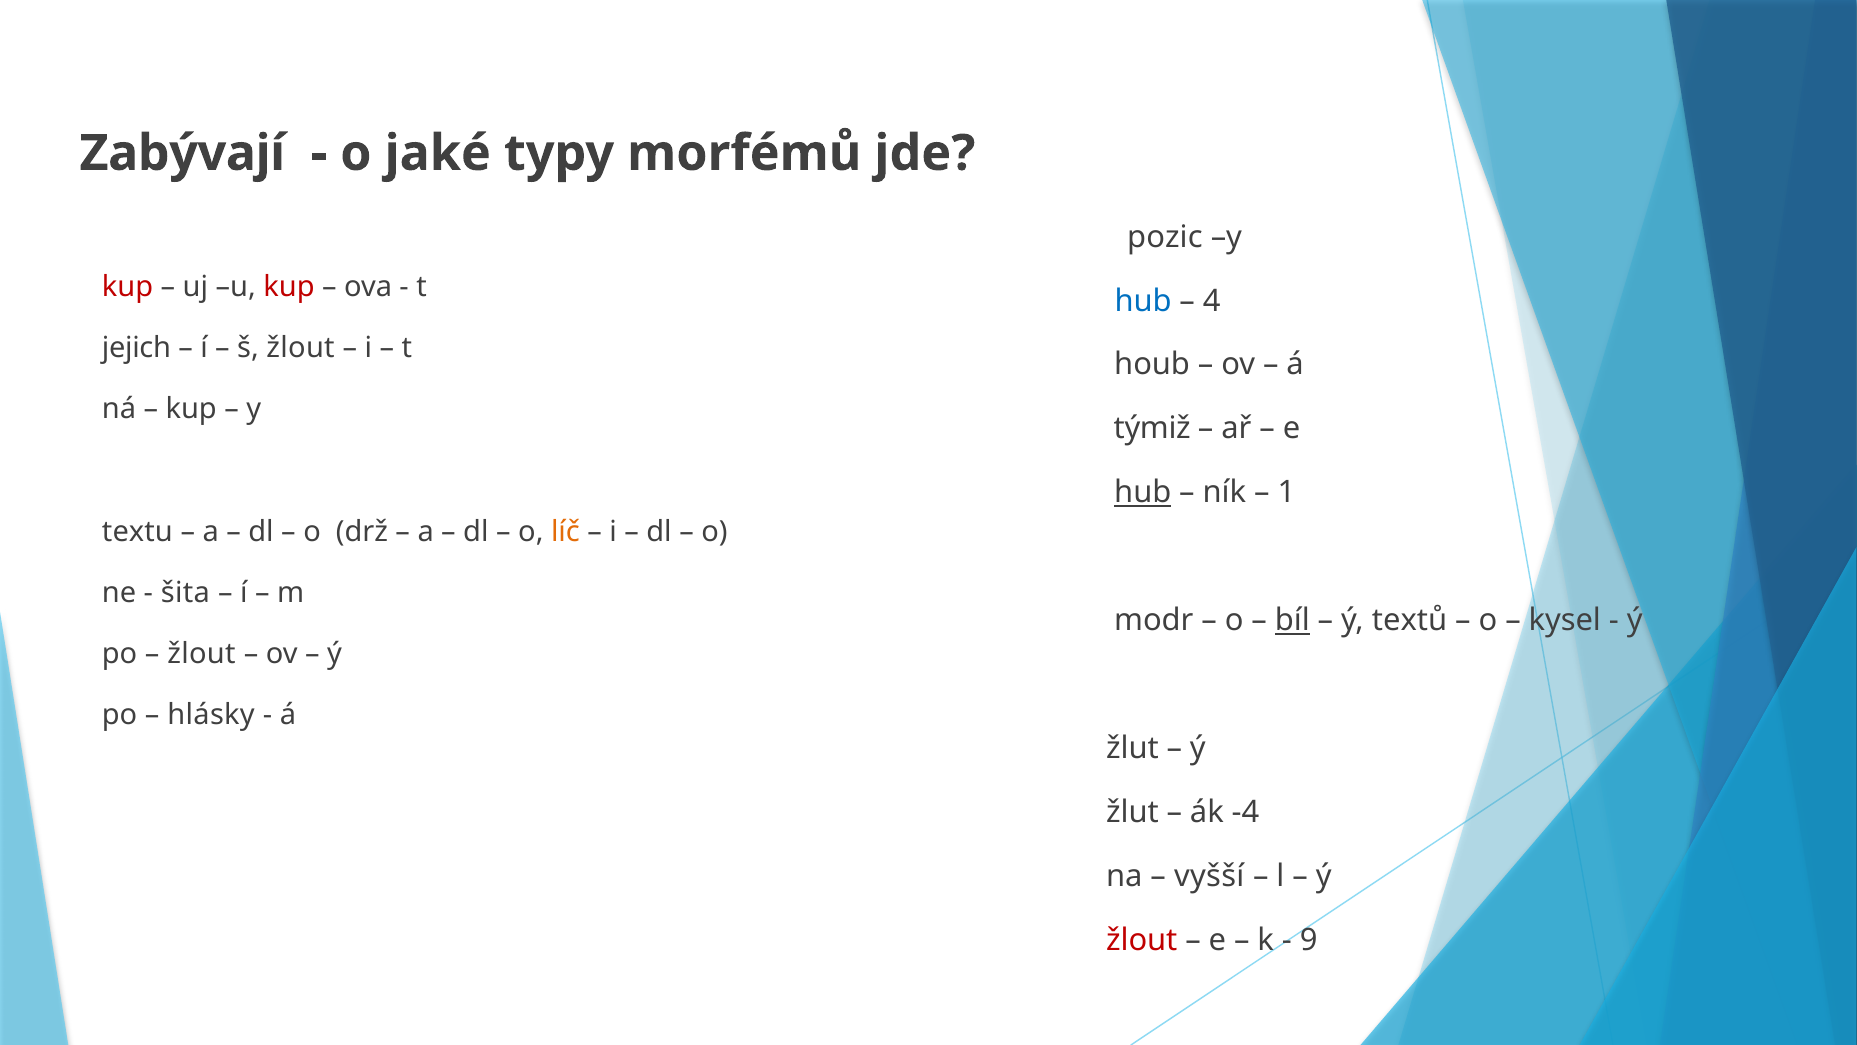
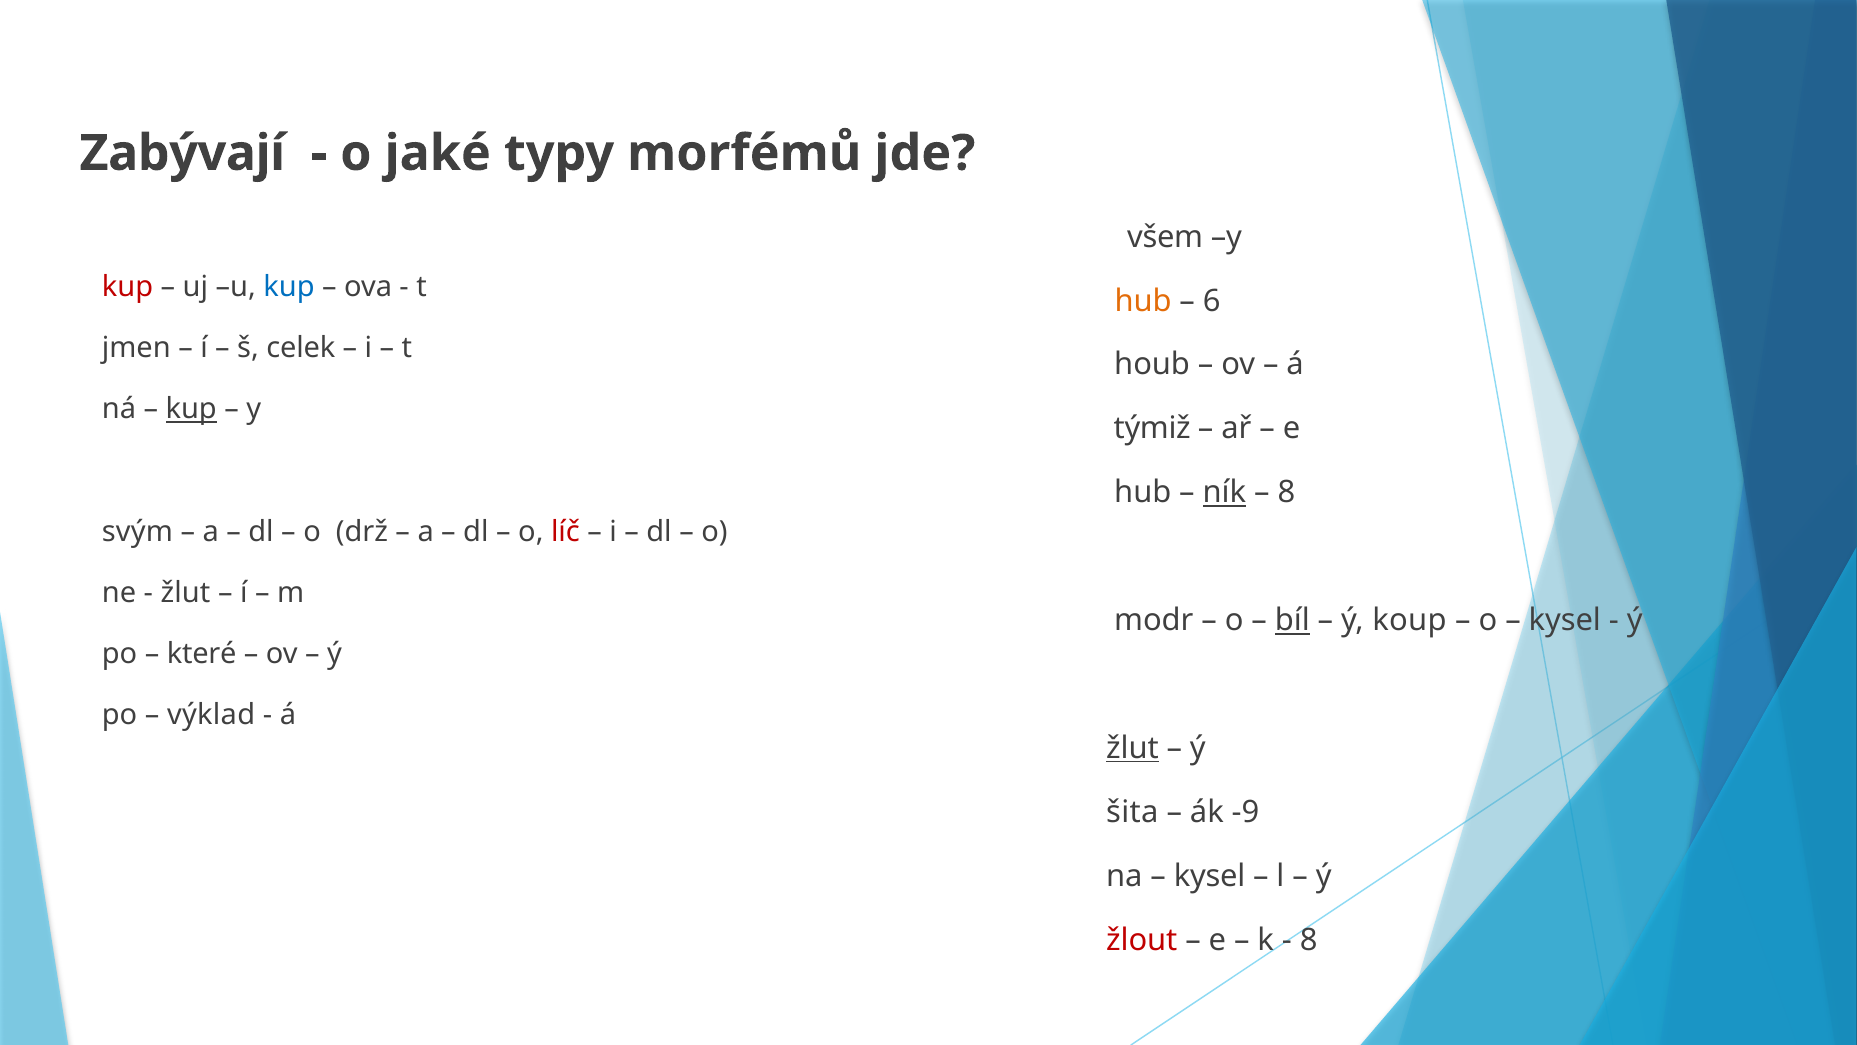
pozic: pozic -> všem (1165, 237)
kup colour: red -> blue (289, 287)
hub colour: blue -> orange (1143, 301)
4: 4 -> 6 (1212, 301)
jejich: jejich -> jmen (136, 348)
š žlout: žlout -> celek (301, 348)
kup underline: none -> present (191, 409)
hub underline: present -> none (1143, 492)
ník underline: none -> present (1224, 492)
1: 1 -> 8 (1286, 492)
textu: textu -> svým (137, 531)
líč colour: orange -> red (565, 531)
šita: šita -> žlut (186, 592)
textů: textů -> koup (1409, 620)
žlout: žlout -> které (202, 654)
hlásky: hlásky -> výklad (211, 715)
žlut underline: none -> present (1132, 748)
žlut: žlut -> šita (1132, 812)
-4: -4 -> -9 (1246, 812)
vyšší: vyšší -> kysel (1210, 876)
9: 9 -> 8 (1309, 939)
